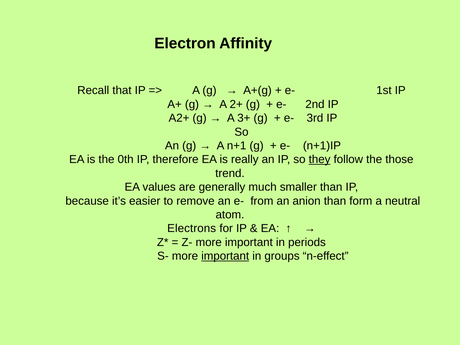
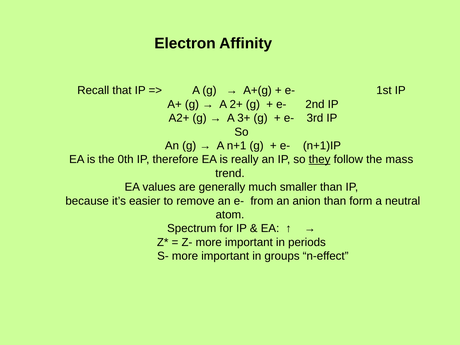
those: those -> mass (399, 160)
Electrons: Electrons -> Spectrum (192, 229)
important underline: present -> none (225, 256)
